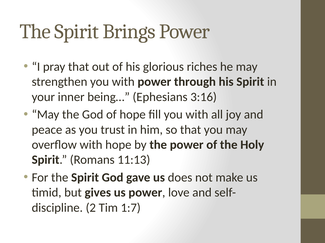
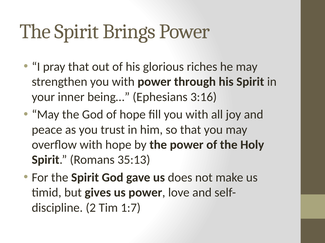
11:13: 11:13 -> 35:13 (134, 160)
